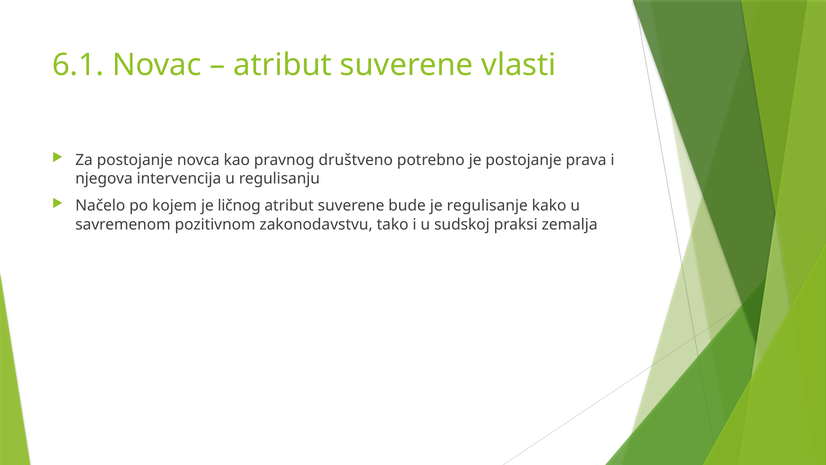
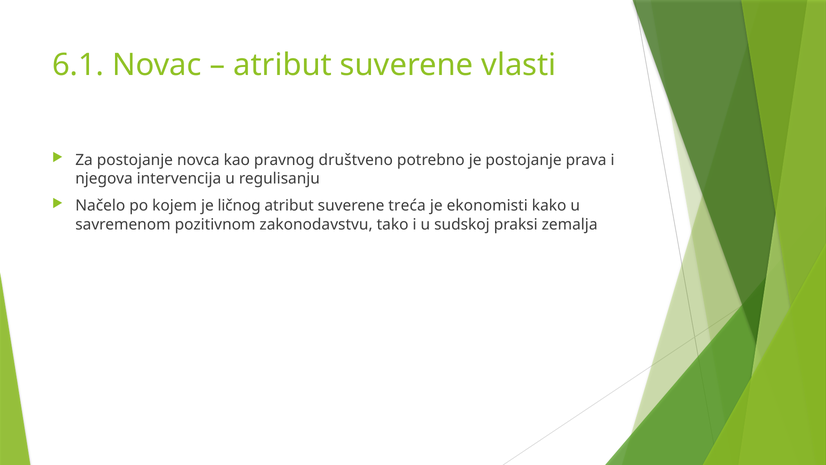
bude: bude -> treća (407, 206)
regulisanje: regulisanje -> ekonomisti (487, 206)
